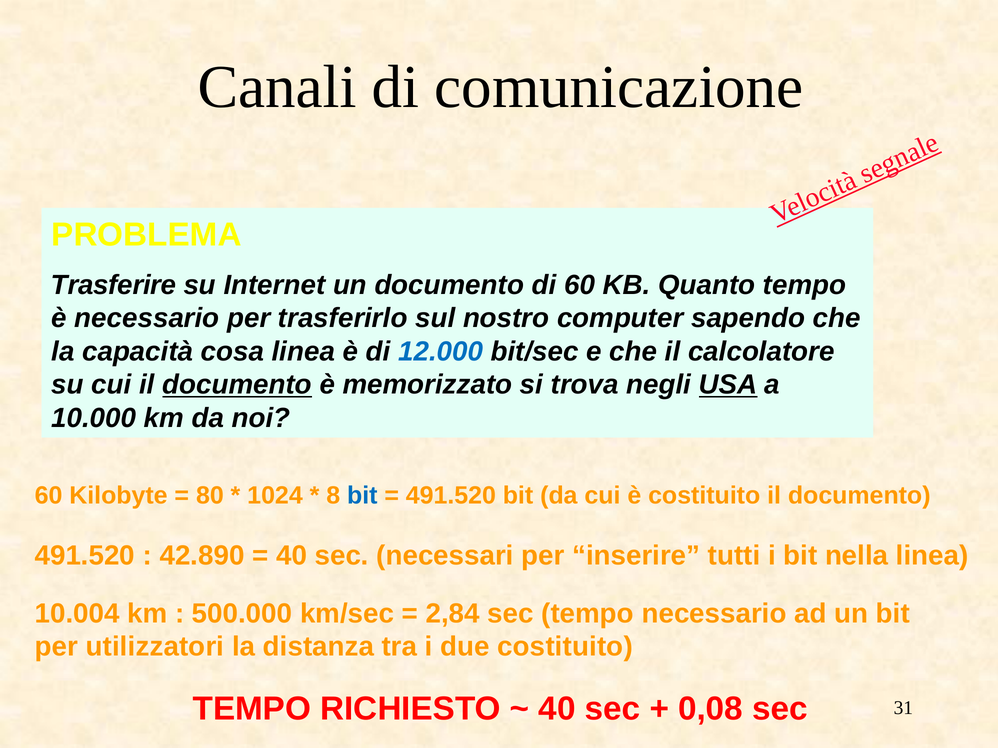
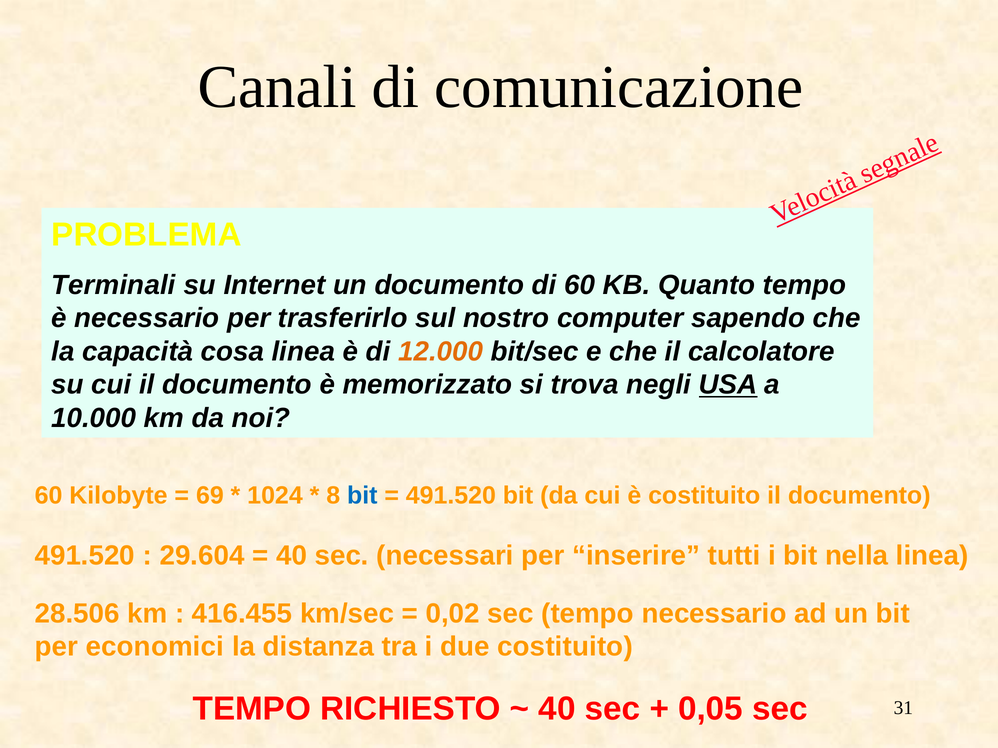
Trasferire: Trasferire -> Terminali (113, 285)
12.000 colour: blue -> orange (441, 352)
documento underline: present -> none (237, 385)
80: 80 -> 69 (210, 496)
42.890: 42.890 -> 29.604 (202, 556)
10.004: 10.004 -> 28.506 (77, 614)
500.000: 500.000 -> 416.455 (242, 614)
2,84: 2,84 -> 0,02 (453, 614)
utilizzatori: utilizzatori -> economici (155, 647)
0,08: 0,08 -> 0,05 (710, 709)
